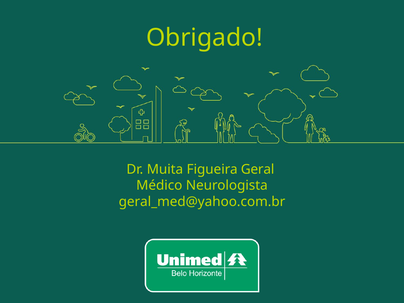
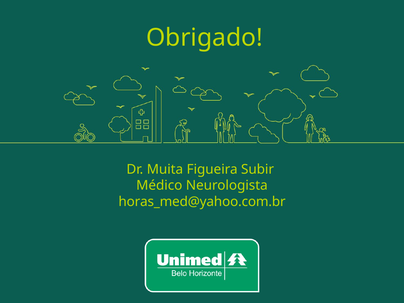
Geral: Geral -> Subir (258, 169)
geral_med@yahoo.com.br: geral_med@yahoo.com.br -> horas_med@yahoo.com.br (202, 202)
